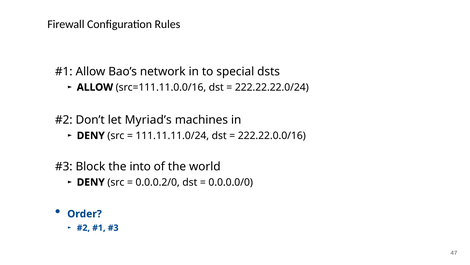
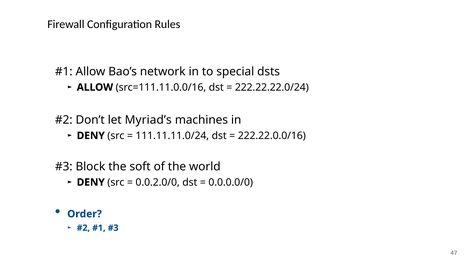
into: into -> soft (140, 166)
0.0.0.2/0: 0.0.0.2/0 -> 0.0.2.0/0 (158, 182)
